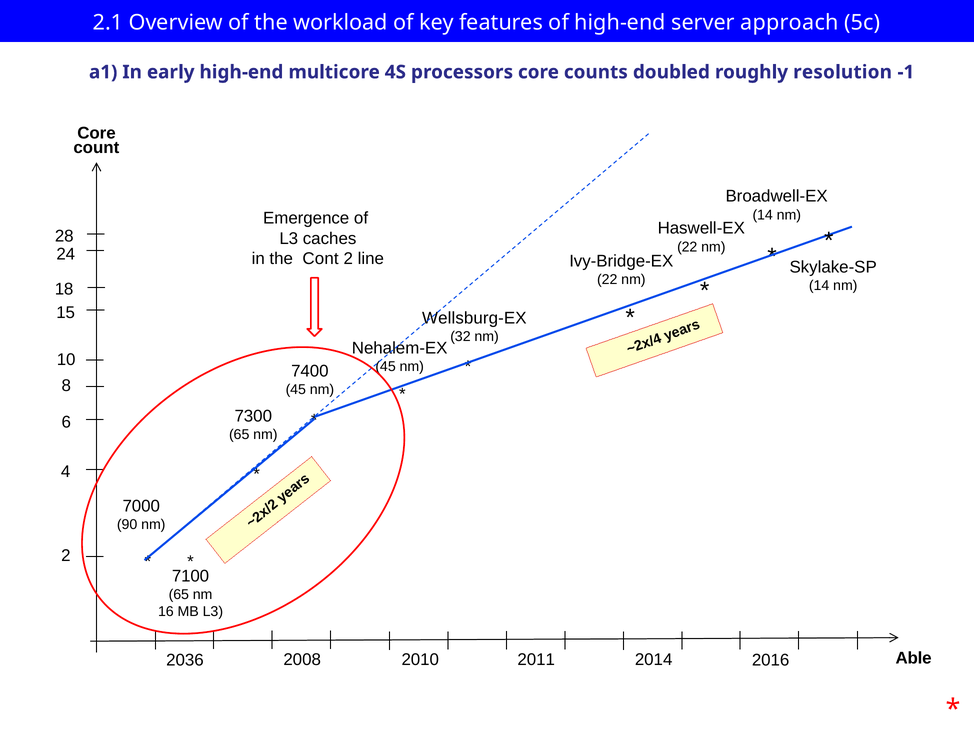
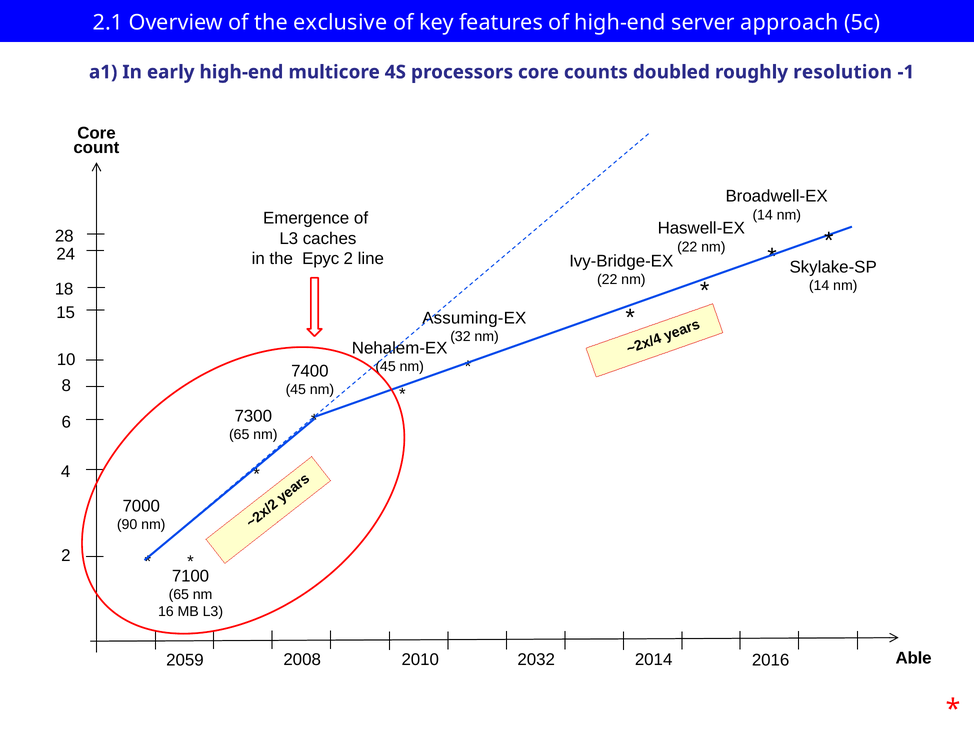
workload: workload -> exclusive (340, 22)
Cont: Cont -> Epyc (321, 259)
Wellsburg-EX: Wellsburg-EX -> Assuming-EX (474, 318)
2036: 2036 -> 2059 (185, 660)
2011: 2011 -> 2032 (536, 659)
